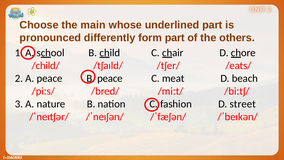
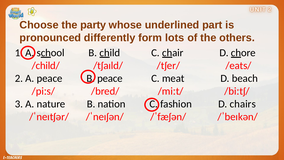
main: main -> party (93, 25)
form part: part -> lots (175, 38)
street: street -> chairs (243, 104)
